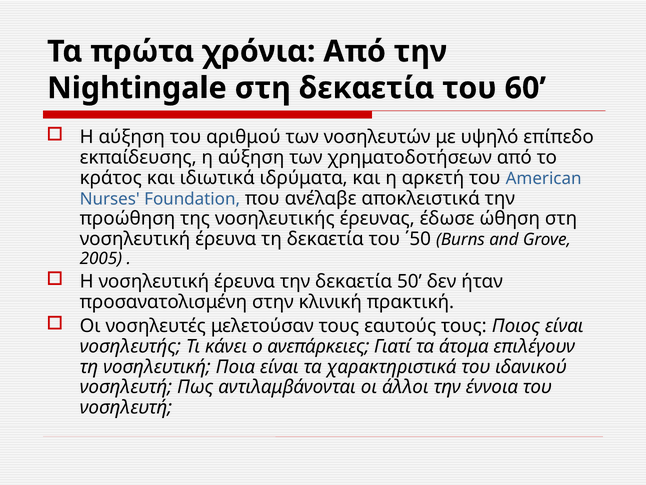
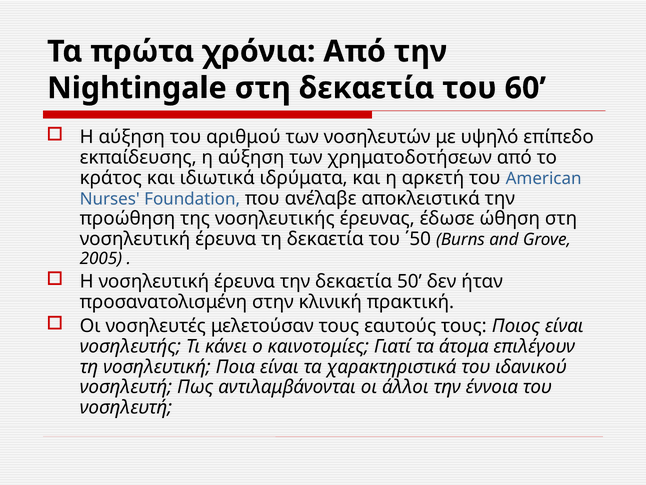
ανεπάρκειες: ανεπάρκειες -> καινοτομίες (318, 346)
